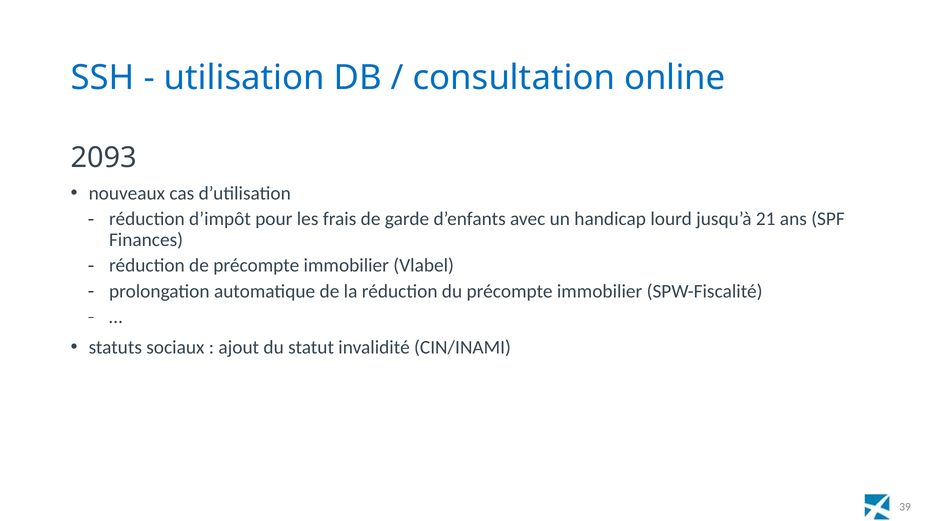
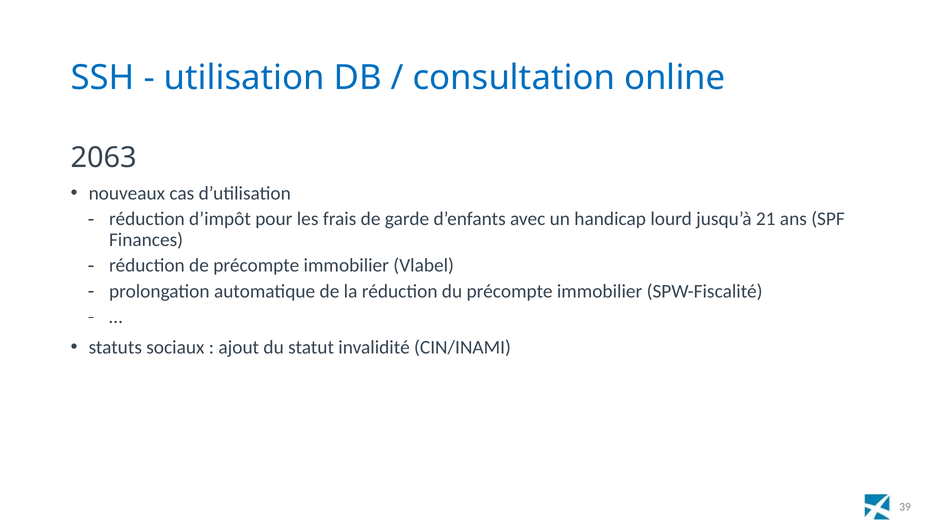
2093: 2093 -> 2063 (104, 158)
